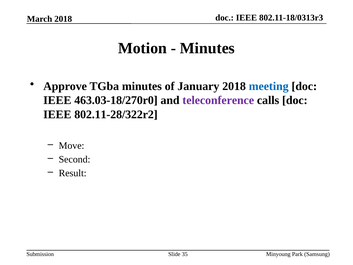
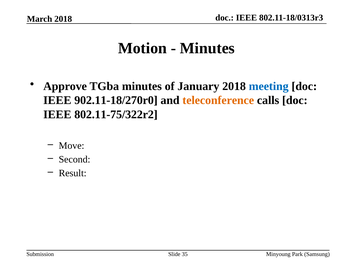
463.03-18/270r0: 463.03-18/270r0 -> 902.11-18/270r0 (116, 100)
teleconference colour: purple -> orange (218, 100)
802.11-28/322r2: 802.11-28/322r2 -> 802.11-75/322r2 (116, 114)
